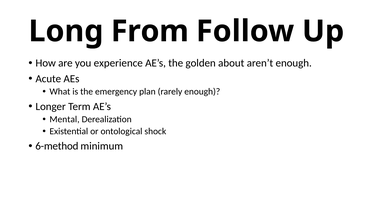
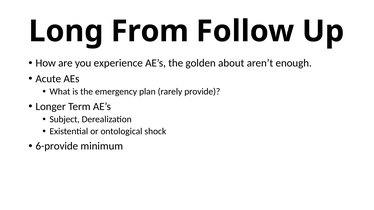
rarely enough: enough -> provide (202, 92)
Mental: Mental -> Subject (65, 120)
6-method: 6-method -> 6-provide (57, 146)
